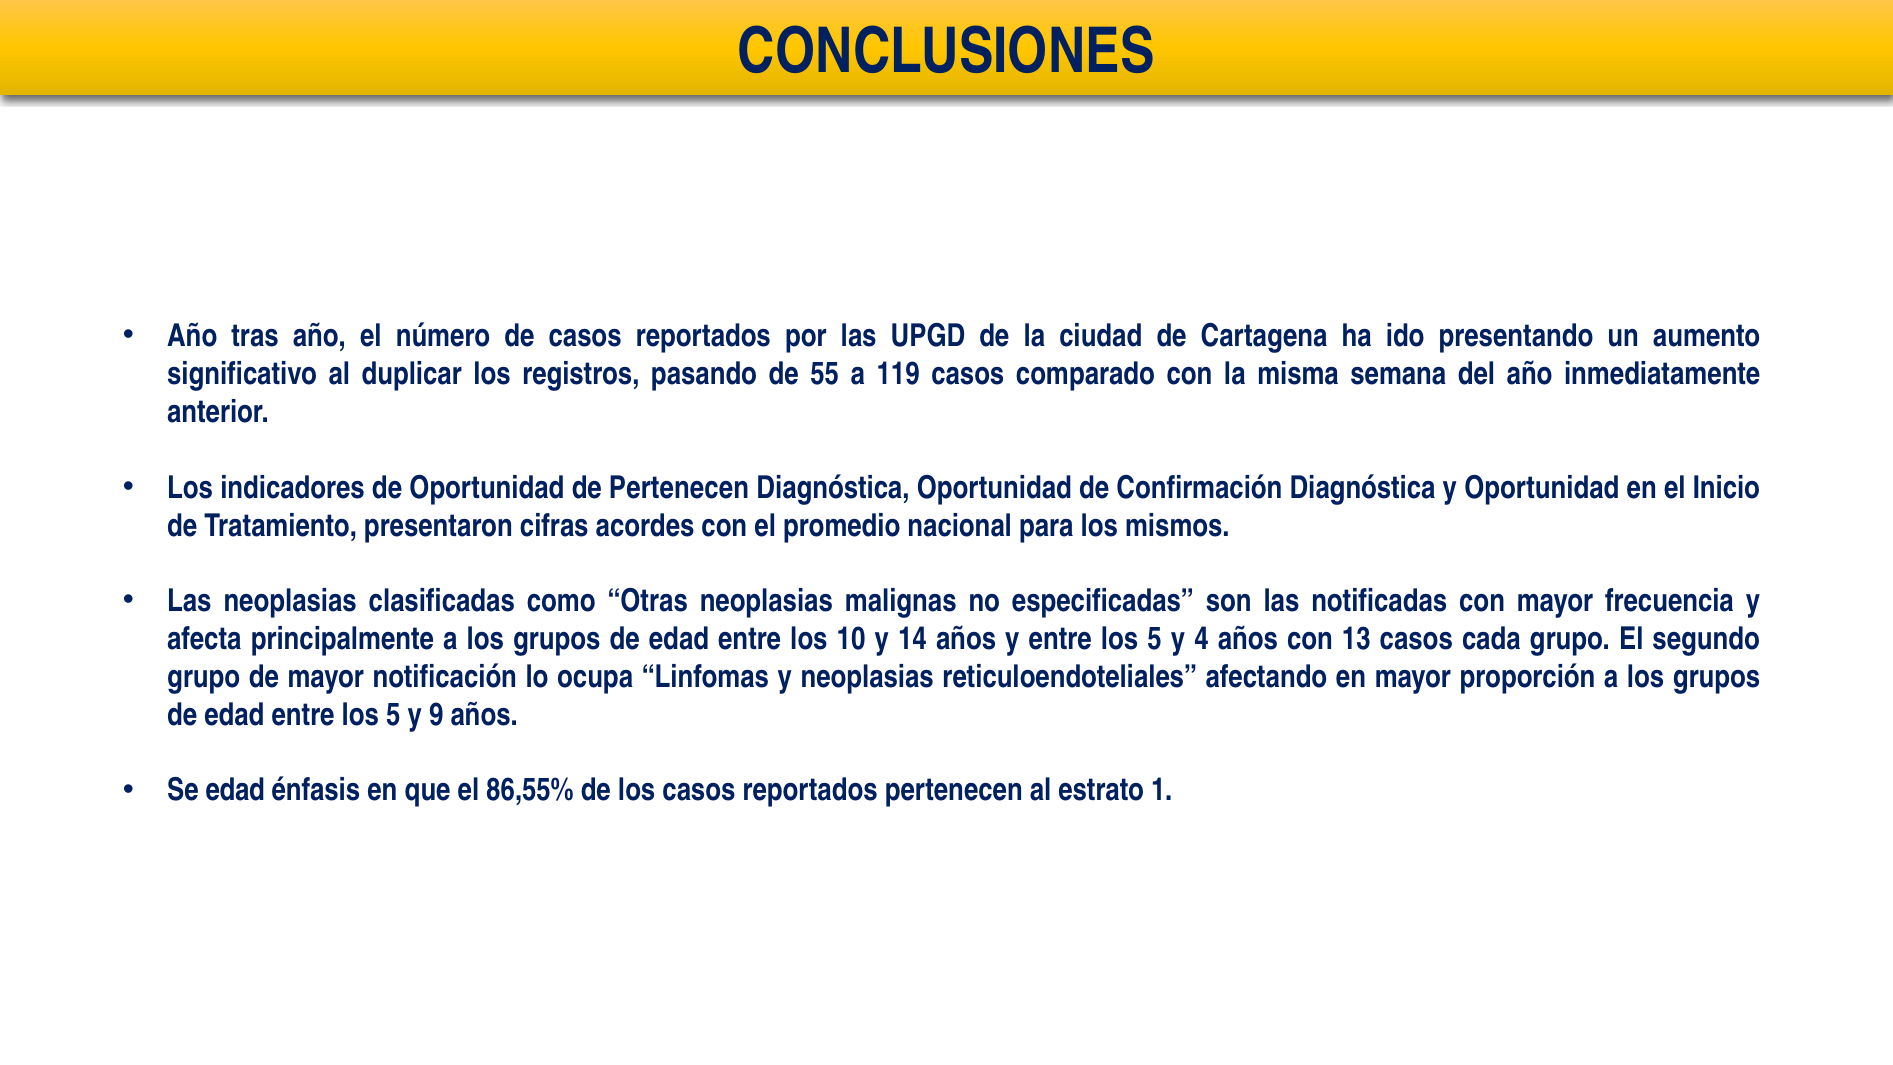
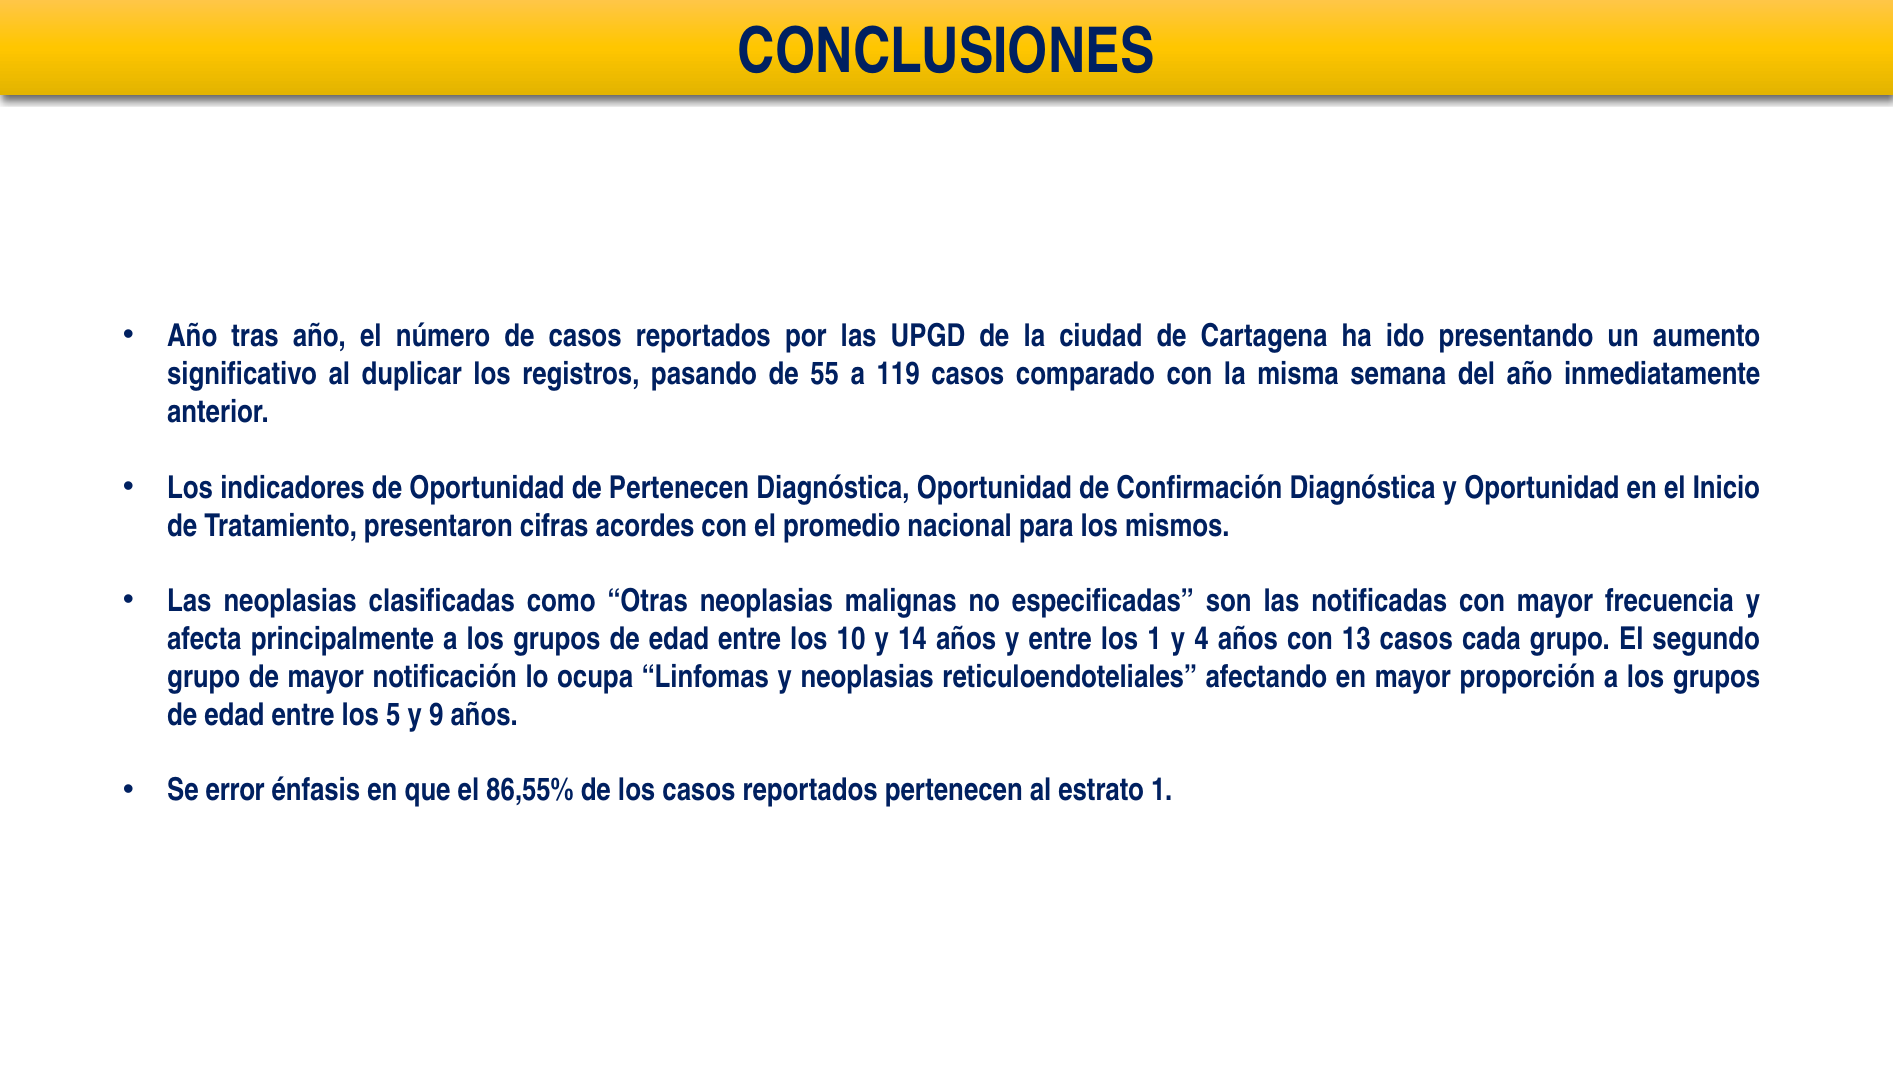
y entre los 5: 5 -> 1 (1154, 639)
Se edad: edad -> error (235, 790)
